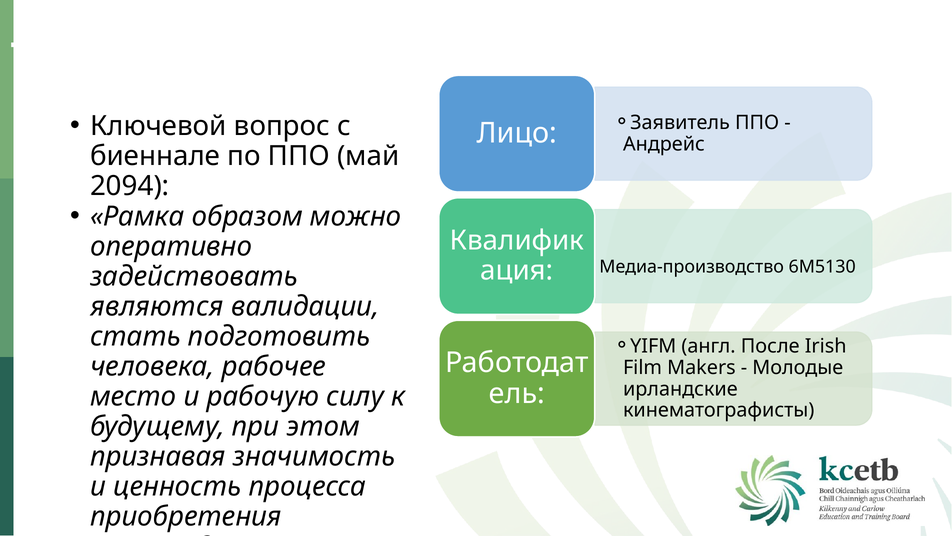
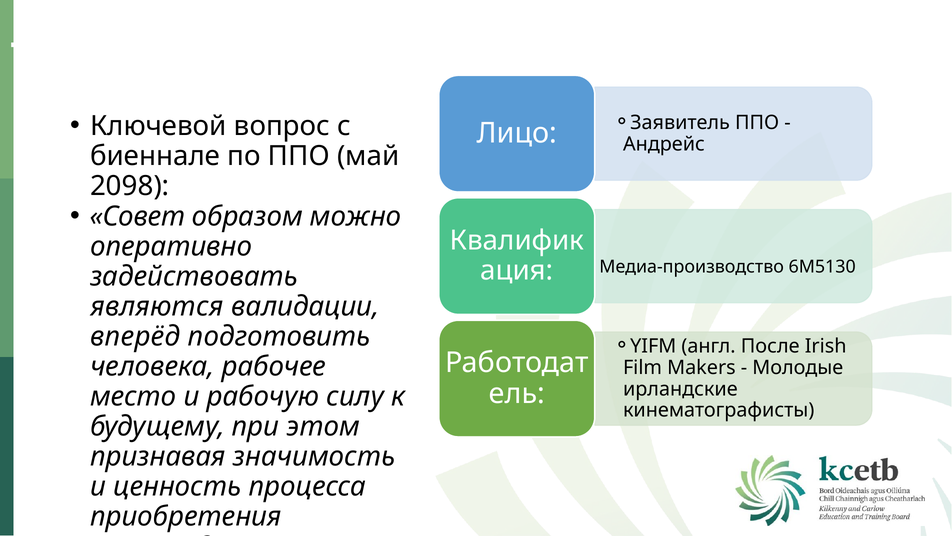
2094: 2094 -> 2098 (130, 186)
Рамка: Рамка -> Совет (137, 216)
стать: стать -> вперёд (135, 336)
